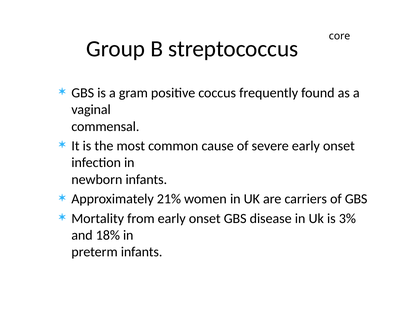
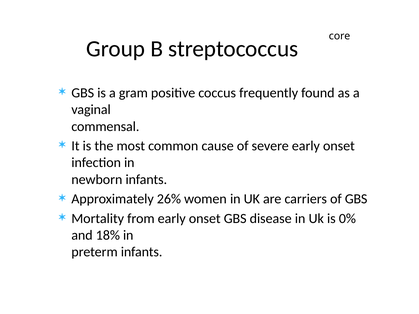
21%: 21% -> 26% (169, 199)
3%: 3% -> 0% (347, 219)
